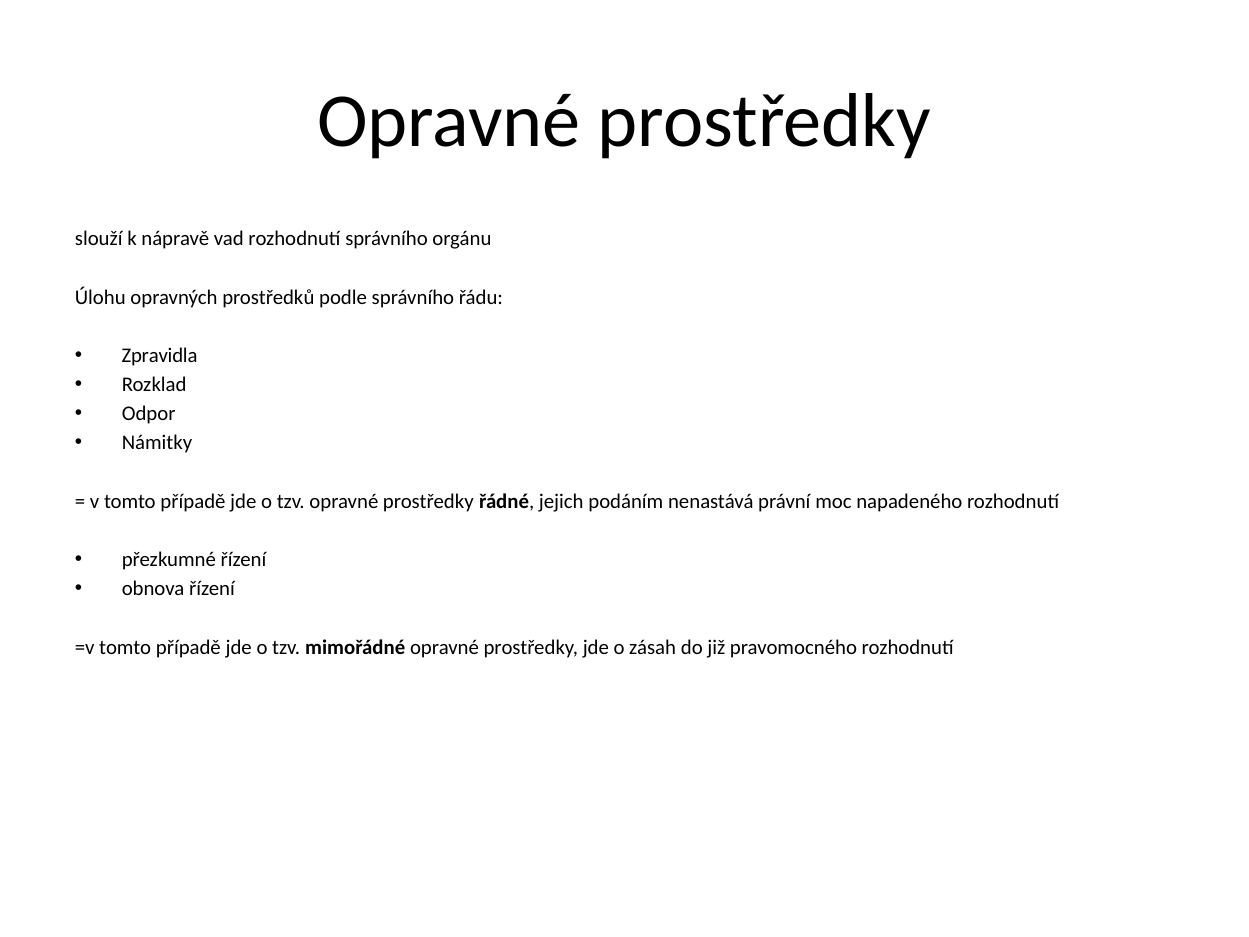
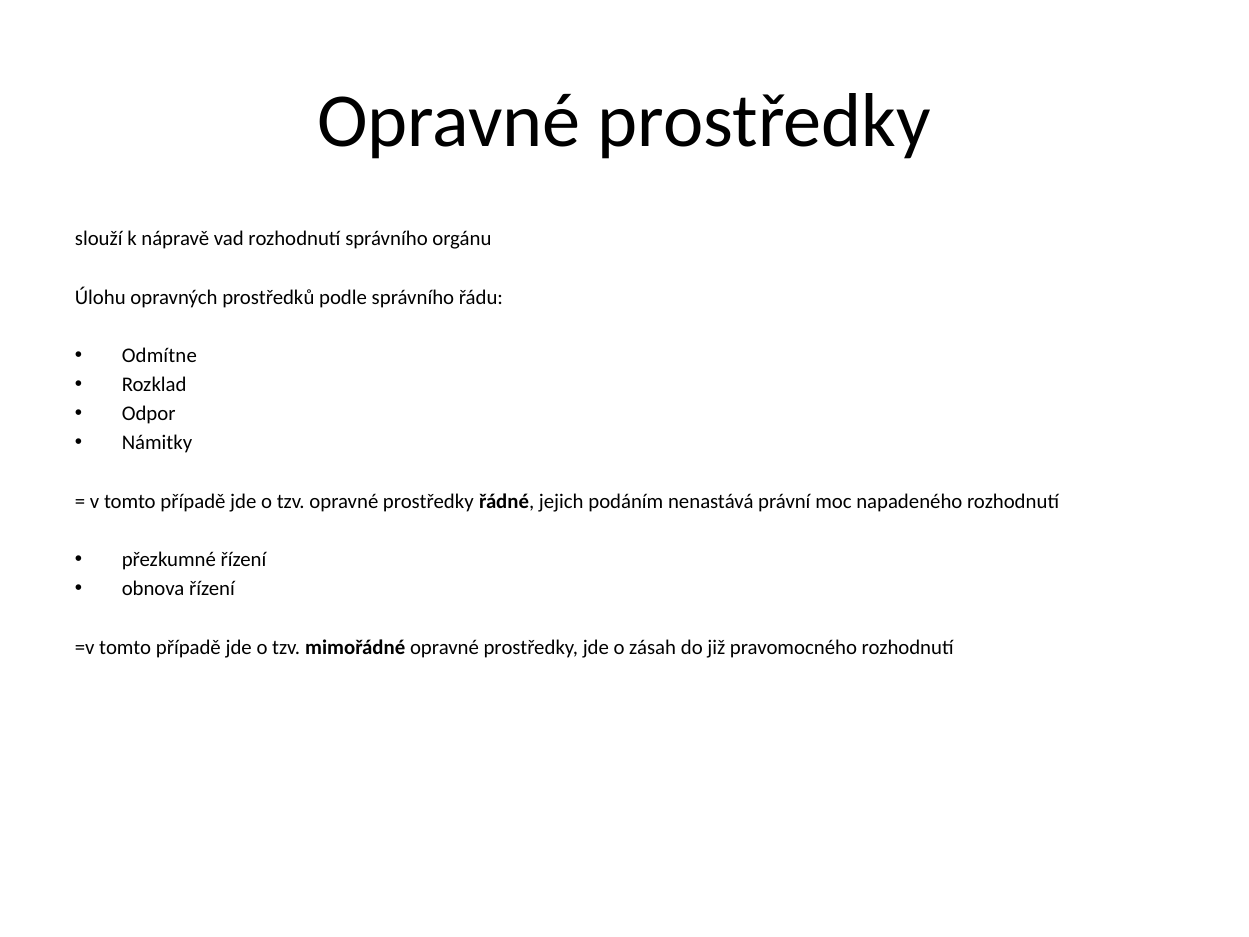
Zpravidla: Zpravidla -> Odmítne (159, 355)
